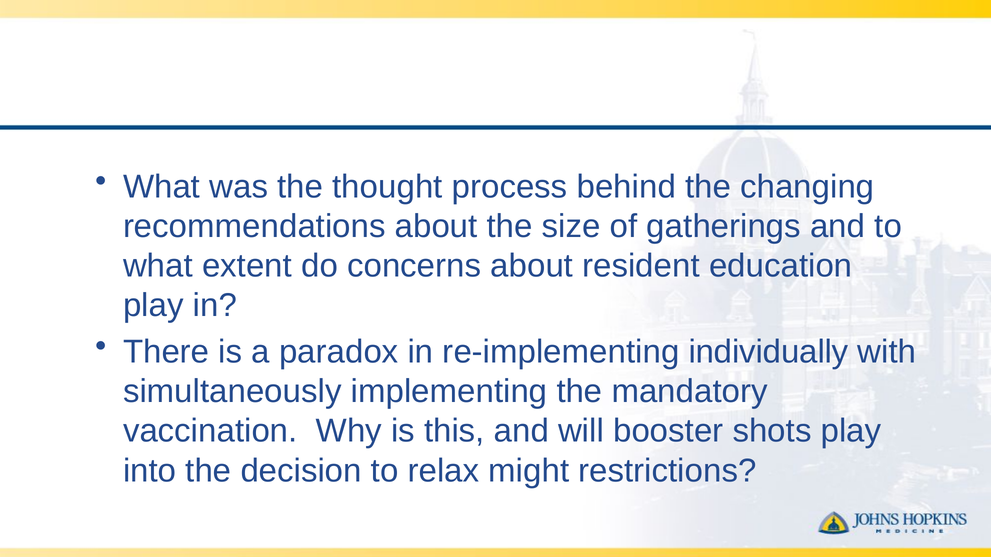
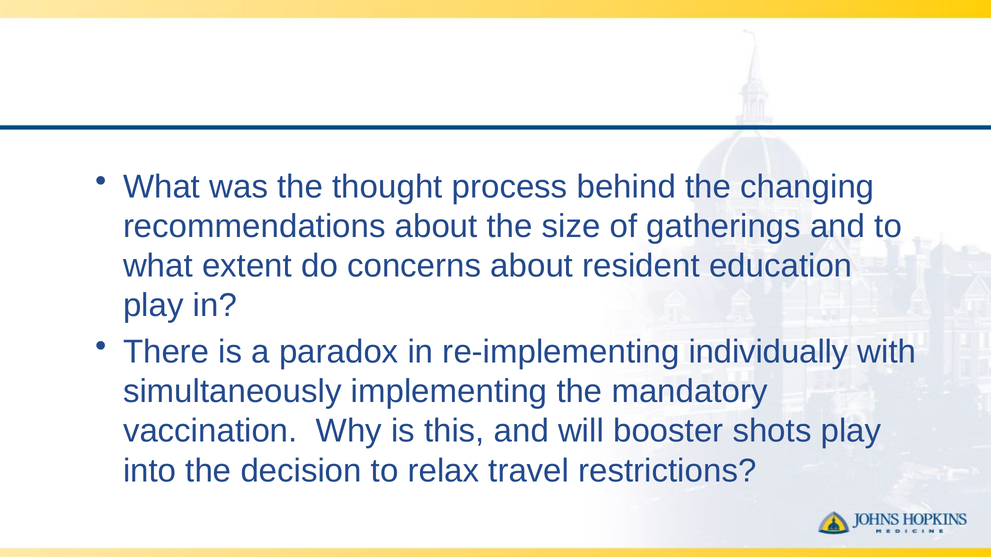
might: might -> travel (529, 471)
